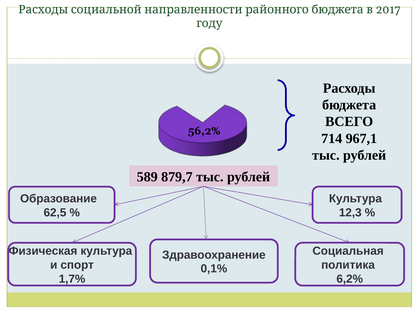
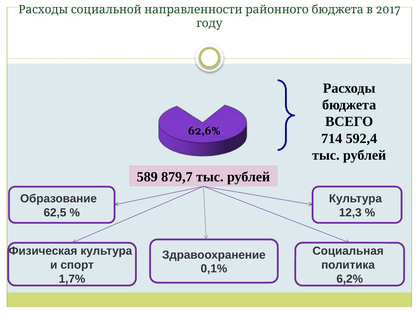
56,2%: 56,2% -> 62,6% (204, 131)
967,1: 967,1 -> 592,4 (361, 139)
